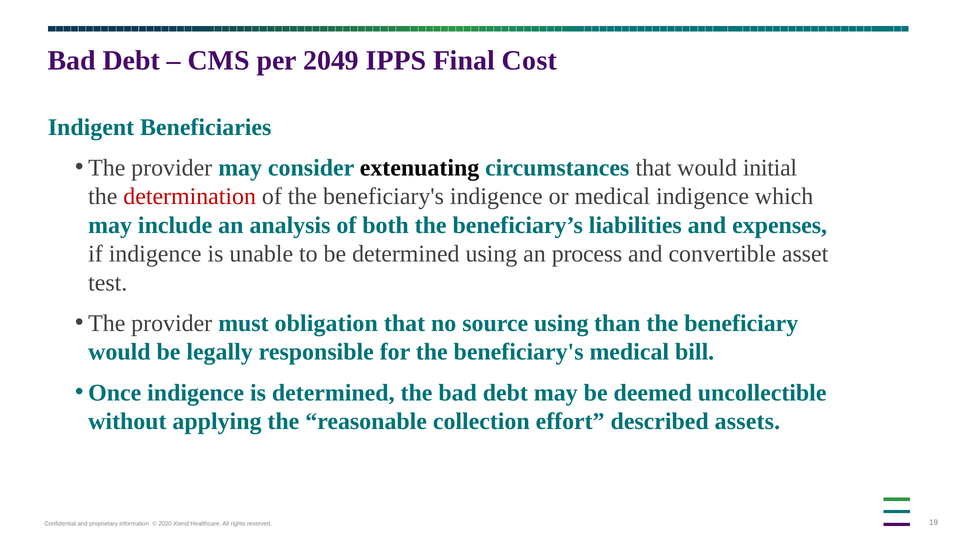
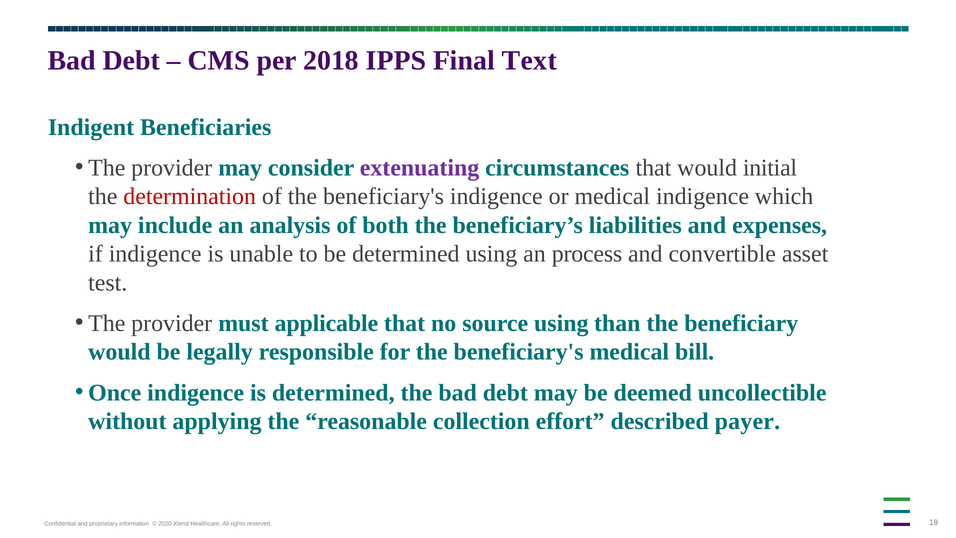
2049: 2049 -> 2018 (331, 61)
Cost: Cost -> Text (529, 61)
extenuating colour: black -> purple (420, 168)
obligation: obligation -> applicable (326, 323)
assets: assets -> payer (747, 421)
